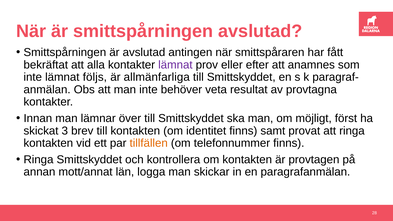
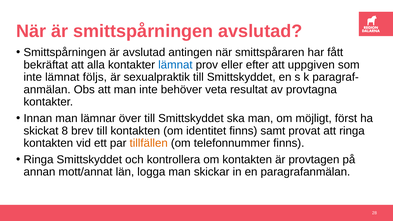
lämnat colour: purple -> blue (175, 65)
anamnes: anamnes -> uppgiven (311, 65)
allmänfarliga: allmänfarliga -> sexualpraktik (157, 77)
3: 3 -> 8 (65, 131)
